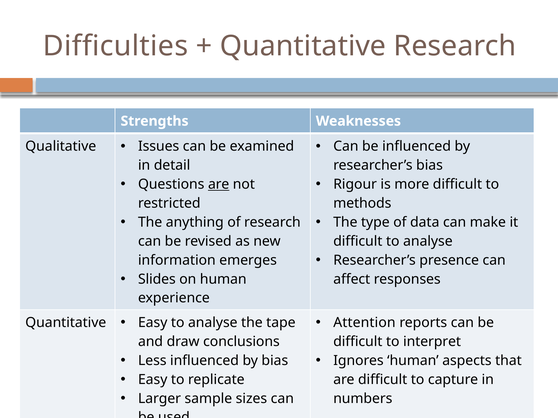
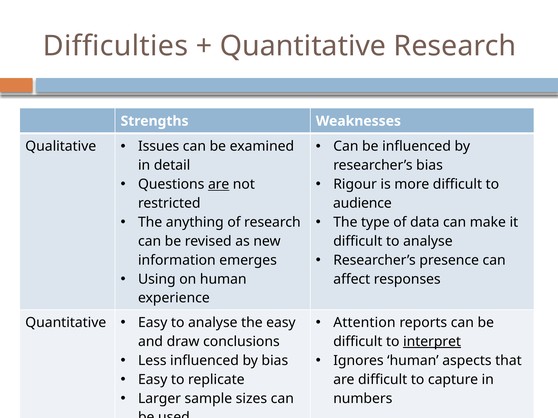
methods: methods -> audience (362, 203)
Slides: Slides -> Using (157, 279)
the tape: tape -> easy (281, 323)
interpret underline: none -> present (432, 342)
